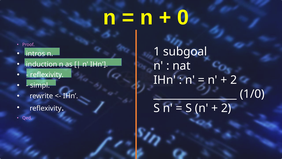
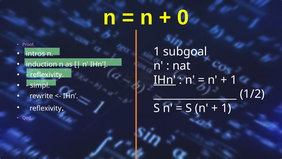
IHn underline: none -> present (165, 80)
2: 2 -> 1 (234, 80)
1/0: 1/0 -> 1/2 (252, 94)
2: 2 -> 1 (226, 108)
